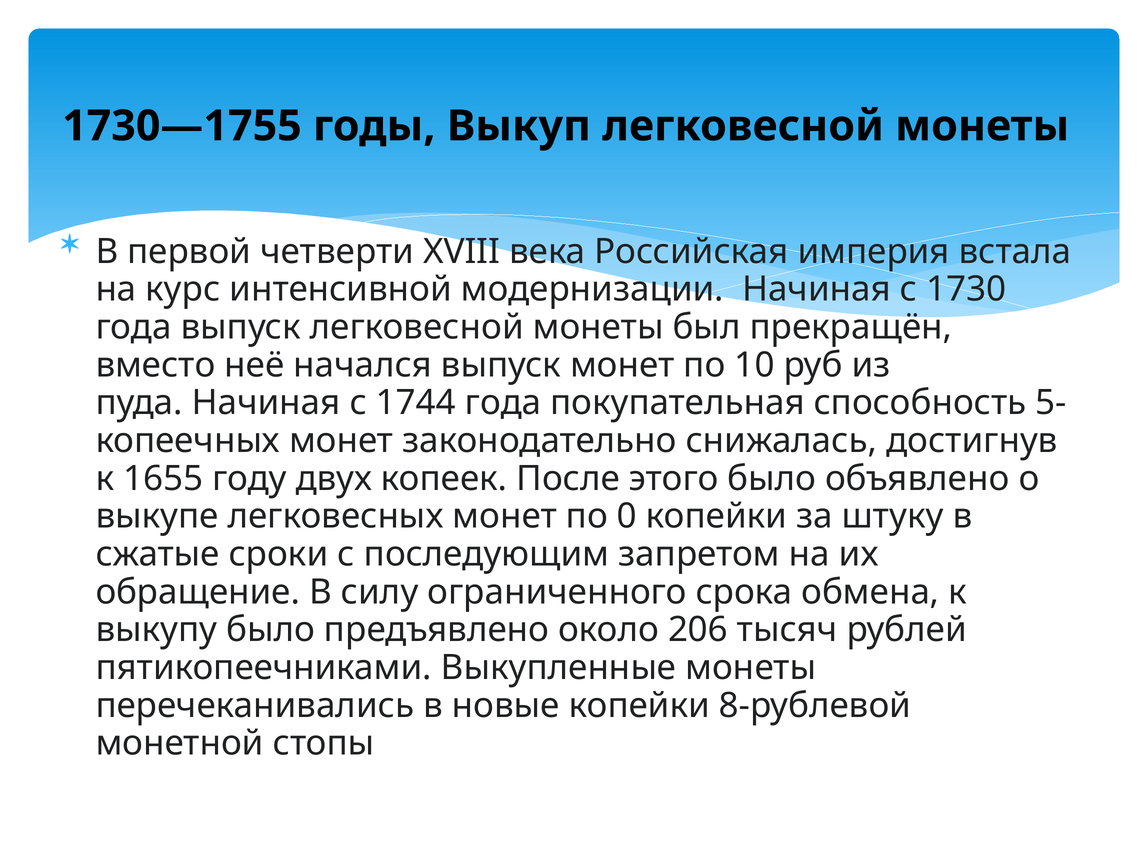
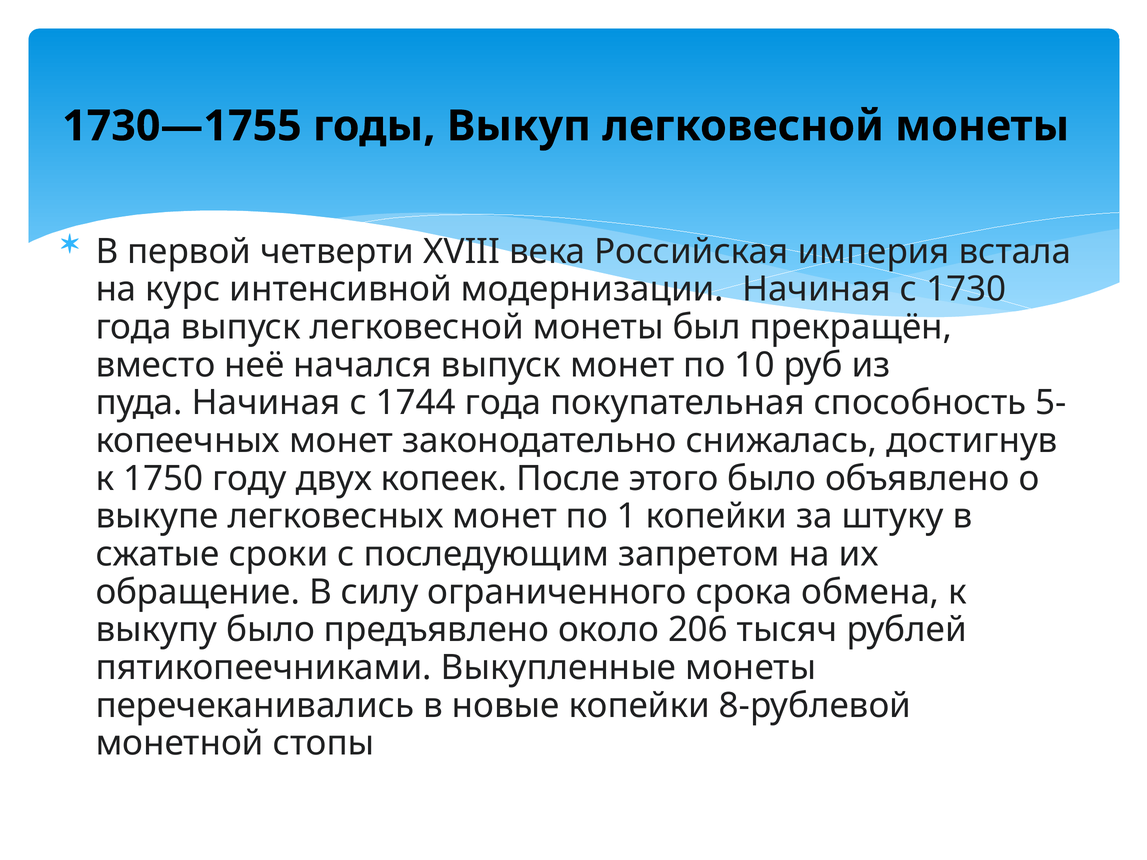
1655: 1655 -> 1750 (163, 479)
0: 0 -> 1 (627, 516)
